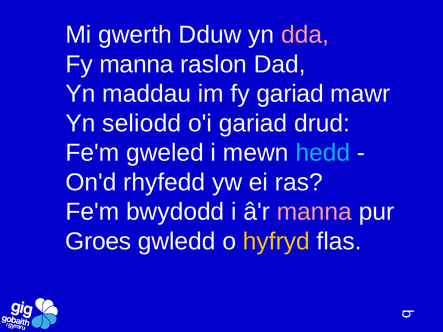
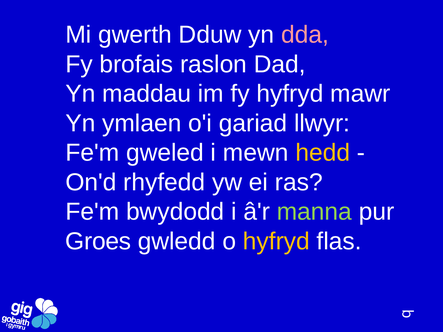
Fy manna: manna -> brofais (136, 64)
fy gariad: gariad -> hyfryd (290, 94)
seliodd: seliodd -> ymlaen (142, 123)
drud: drud -> llwyr (322, 123)
hedd colour: light blue -> yellow (323, 153)
manna colour: pink -> light green (314, 212)
